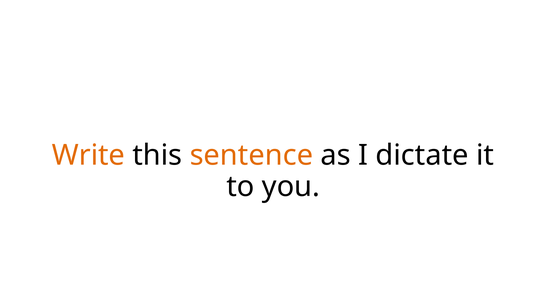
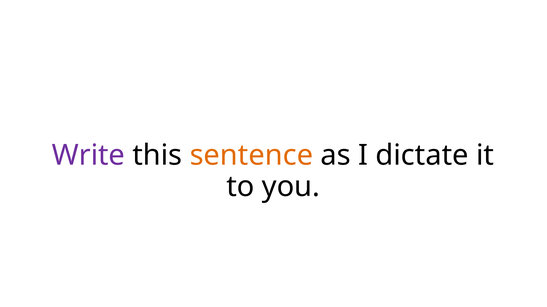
Write colour: orange -> purple (88, 156)
